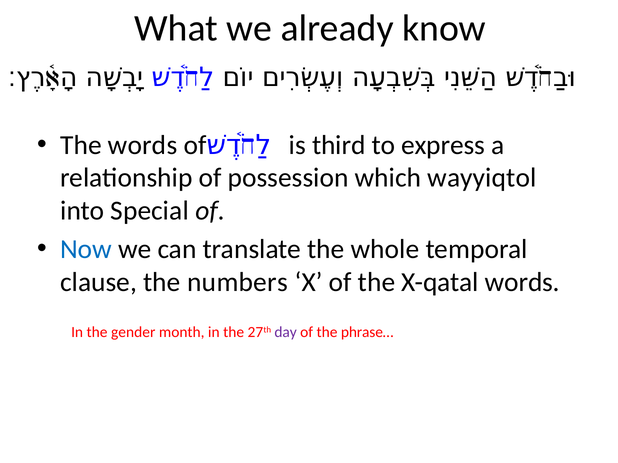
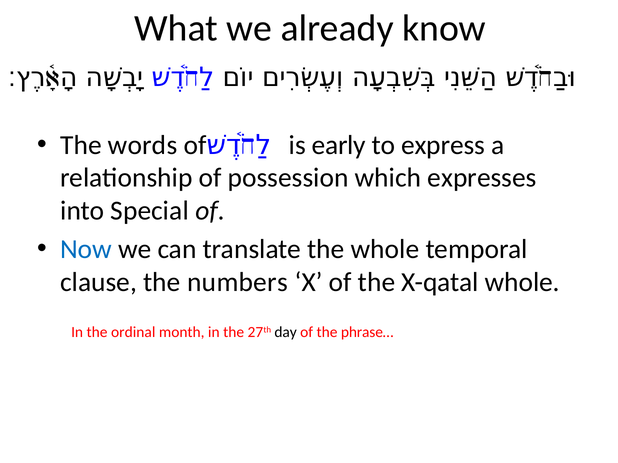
third: third -> early (339, 145)
wayyiqtol: wayyiqtol -> expresses (482, 178)
X-qatal words: words -> whole (522, 283)
gender: gender -> ordinal (133, 333)
day colour: purple -> black (286, 333)
